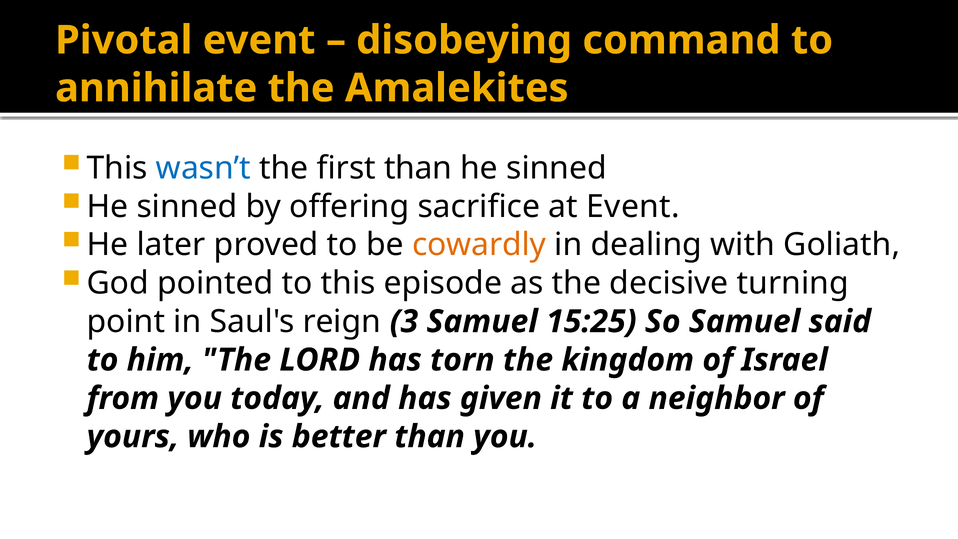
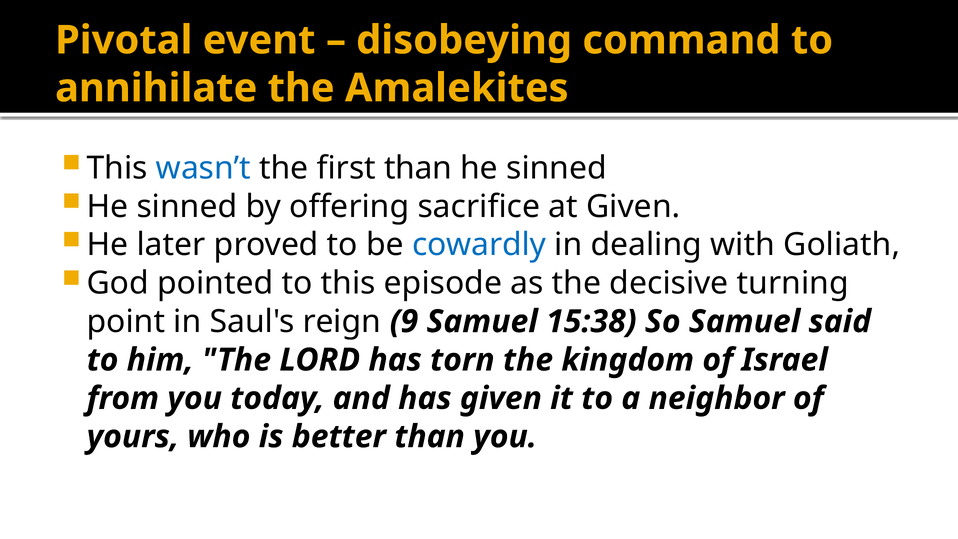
at Event: Event -> Given (633, 206)
cowardly colour: orange -> blue (479, 245)
3: 3 -> 9 (404, 322)
15:25: 15:25 -> 15:38 (591, 322)
